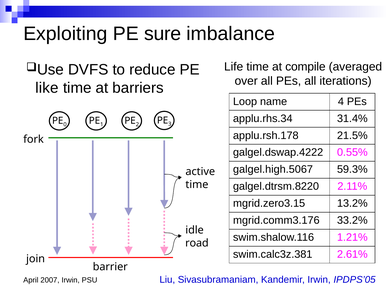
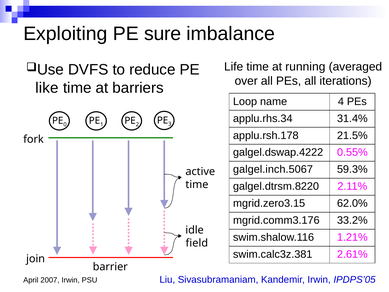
compile: compile -> running (305, 67)
galgel.high.5067: galgel.high.5067 -> galgel.inch.5067 (273, 169)
13.2%: 13.2% -> 62.0% (352, 203)
road: road -> field (197, 243)
